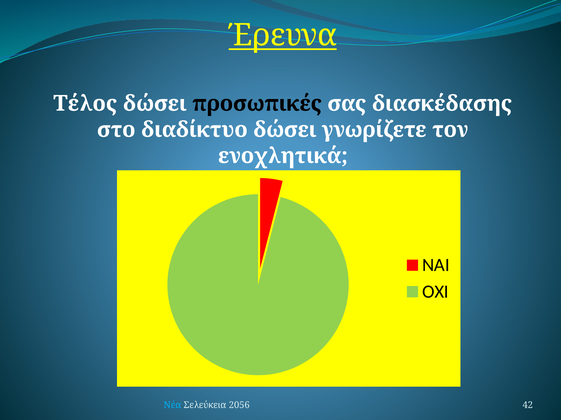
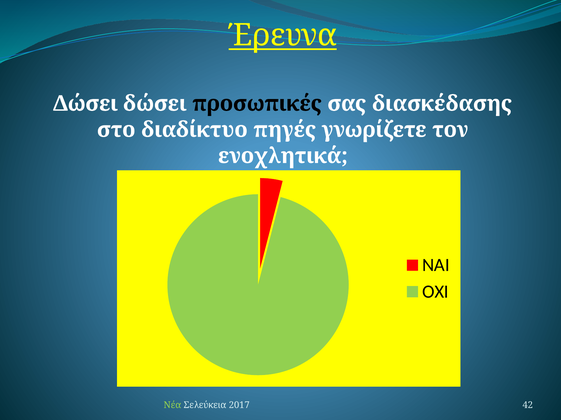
Τέλος: Τέλος -> Δώσει (85, 104)
διαδίκτυο δώσει: δώσει -> πηγές (285, 130)
Νέα colour: light blue -> light green (172, 406)
2056: 2056 -> 2017 (239, 406)
